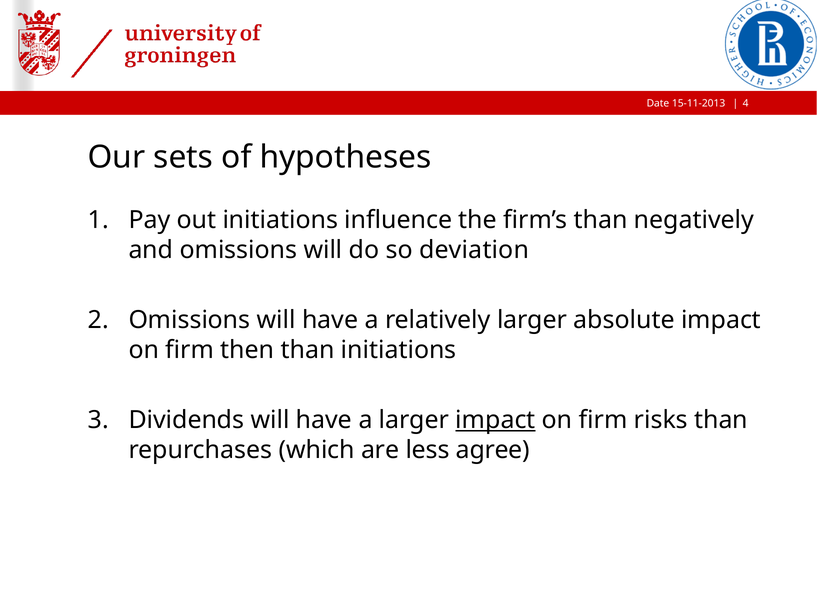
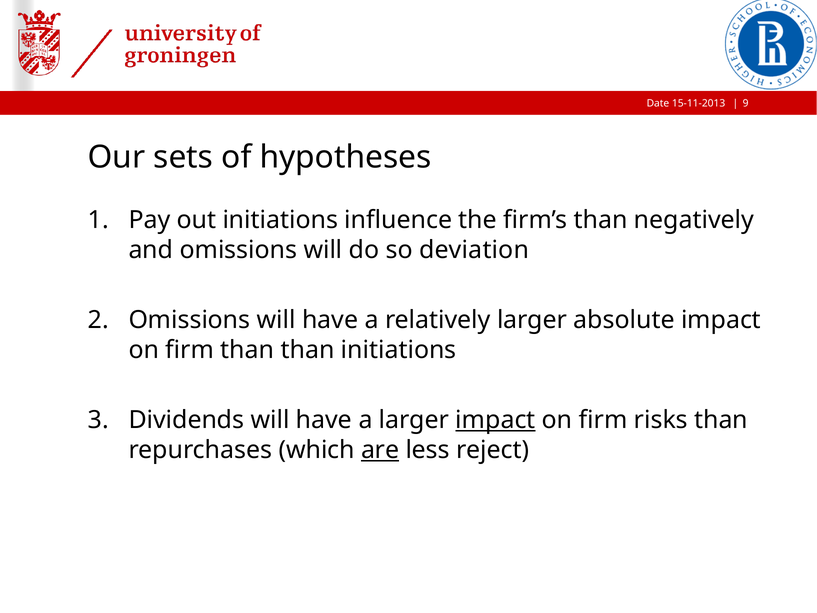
4: 4 -> 9 (746, 103)
firm then: then -> than (247, 350)
are underline: none -> present (380, 450)
agree: agree -> reject (493, 450)
